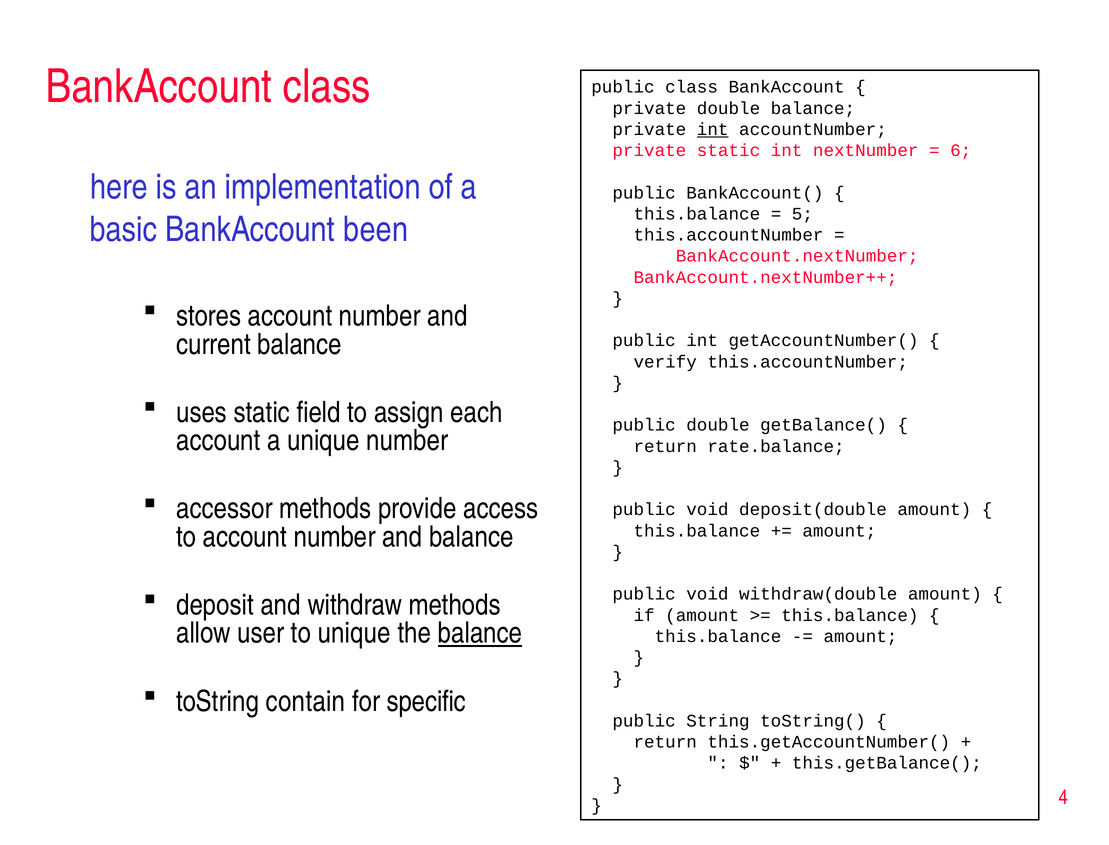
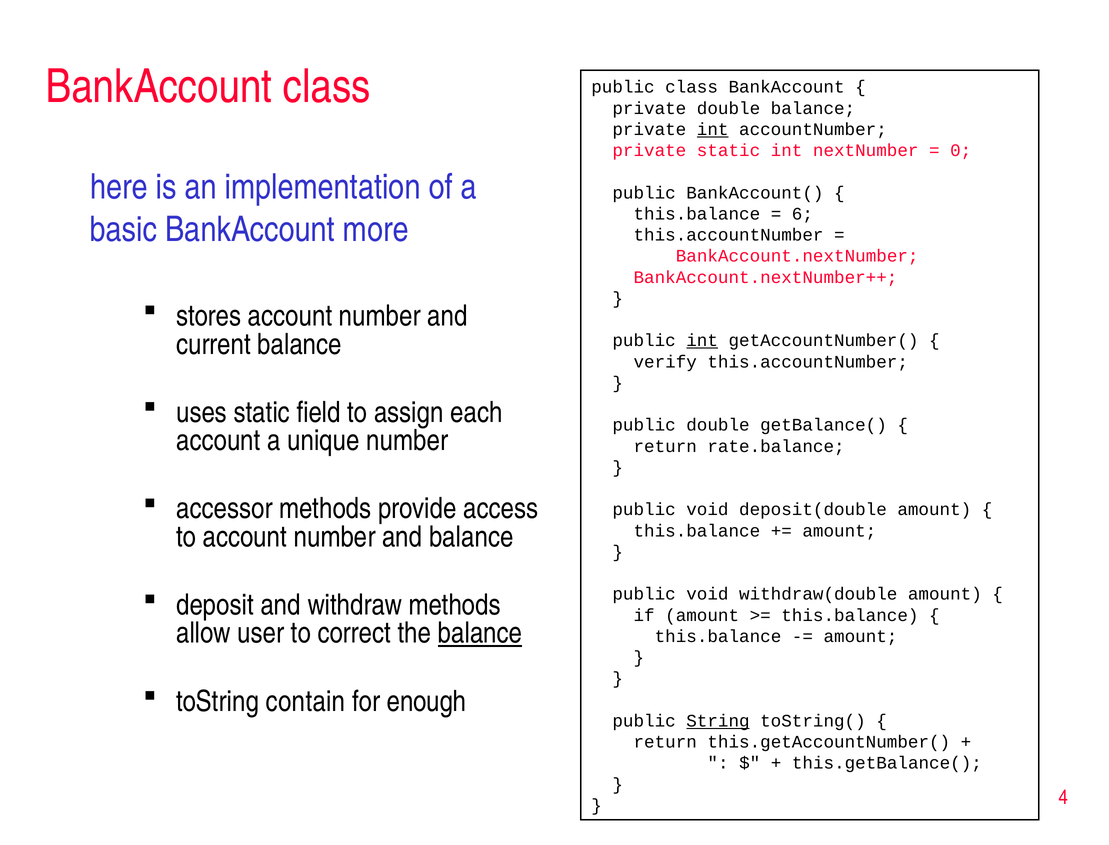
6: 6 -> 0 (961, 150)
5: 5 -> 6 (802, 214)
been: been -> more (376, 230)
int underline: none -> present (702, 341)
to unique: unique -> correct (354, 633)
specific: specific -> enough (426, 701)
String underline: none -> present (718, 721)
